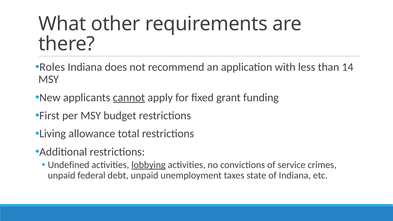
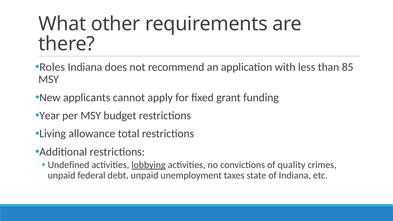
14: 14 -> 85 (348, 67)
cannot underline: present -> none (129, 98)
First: First -> Year (50, 116)
service: service -> quality (292, 165)
